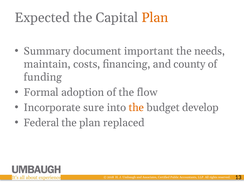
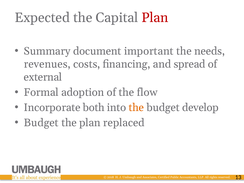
Plan colour: orange -> red (155, 18)
maintain: maintain -> revenues (47, 64)
county: county -> spread (190, 64)
funding: funding -> external (43, 77)
sure: sure -> both (94, 108)
Federal: Federal -> Budget (41, 123)
